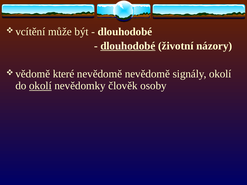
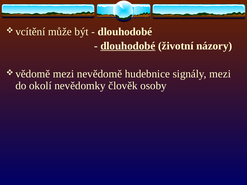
které: které -> mezi (64, 74)
nevědomě nevědomě: nevědomě -> hudebnice (147, 74)
signály okolí: okolí -> mezi (220, 74)
okolí underline: present -> none (40, 86)
